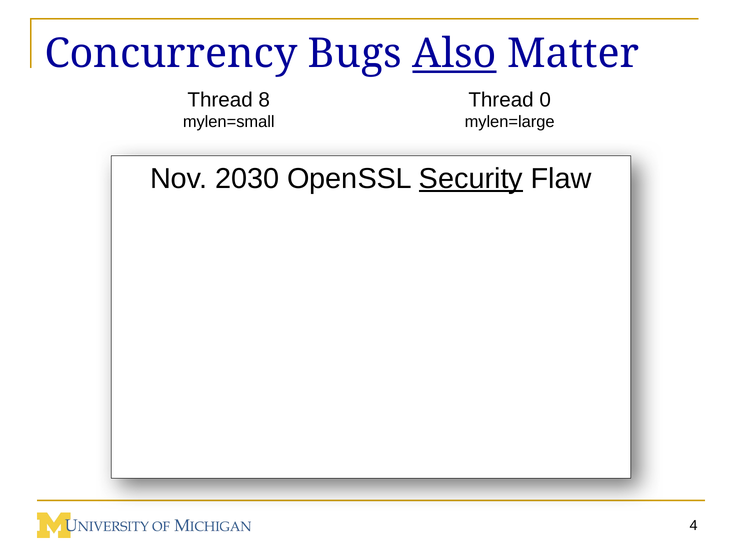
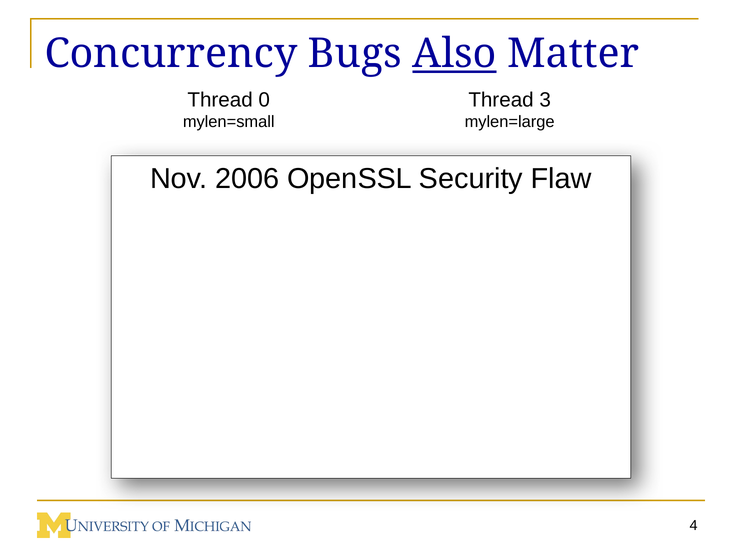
8: 8 -> 0 (264, 100)
0: 0 -> 3 (545, 100)
2030: 2030 -> 2006 (247, 179)
Security underline: present -> none (471, 179)
